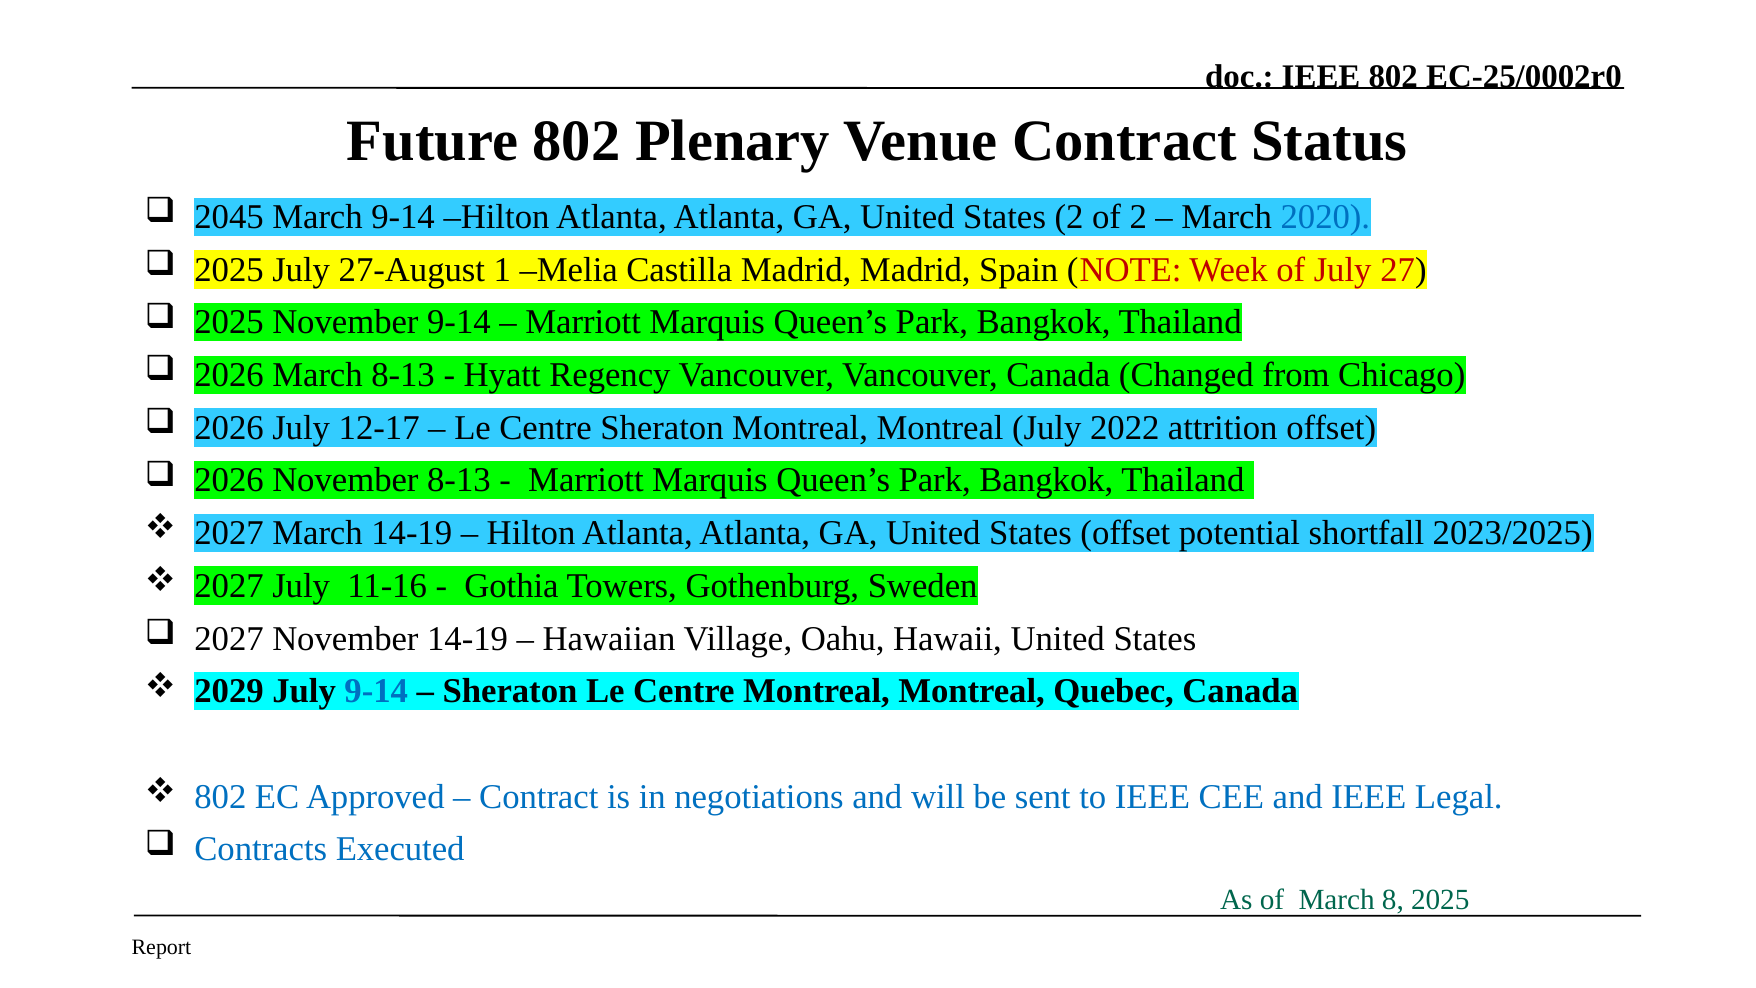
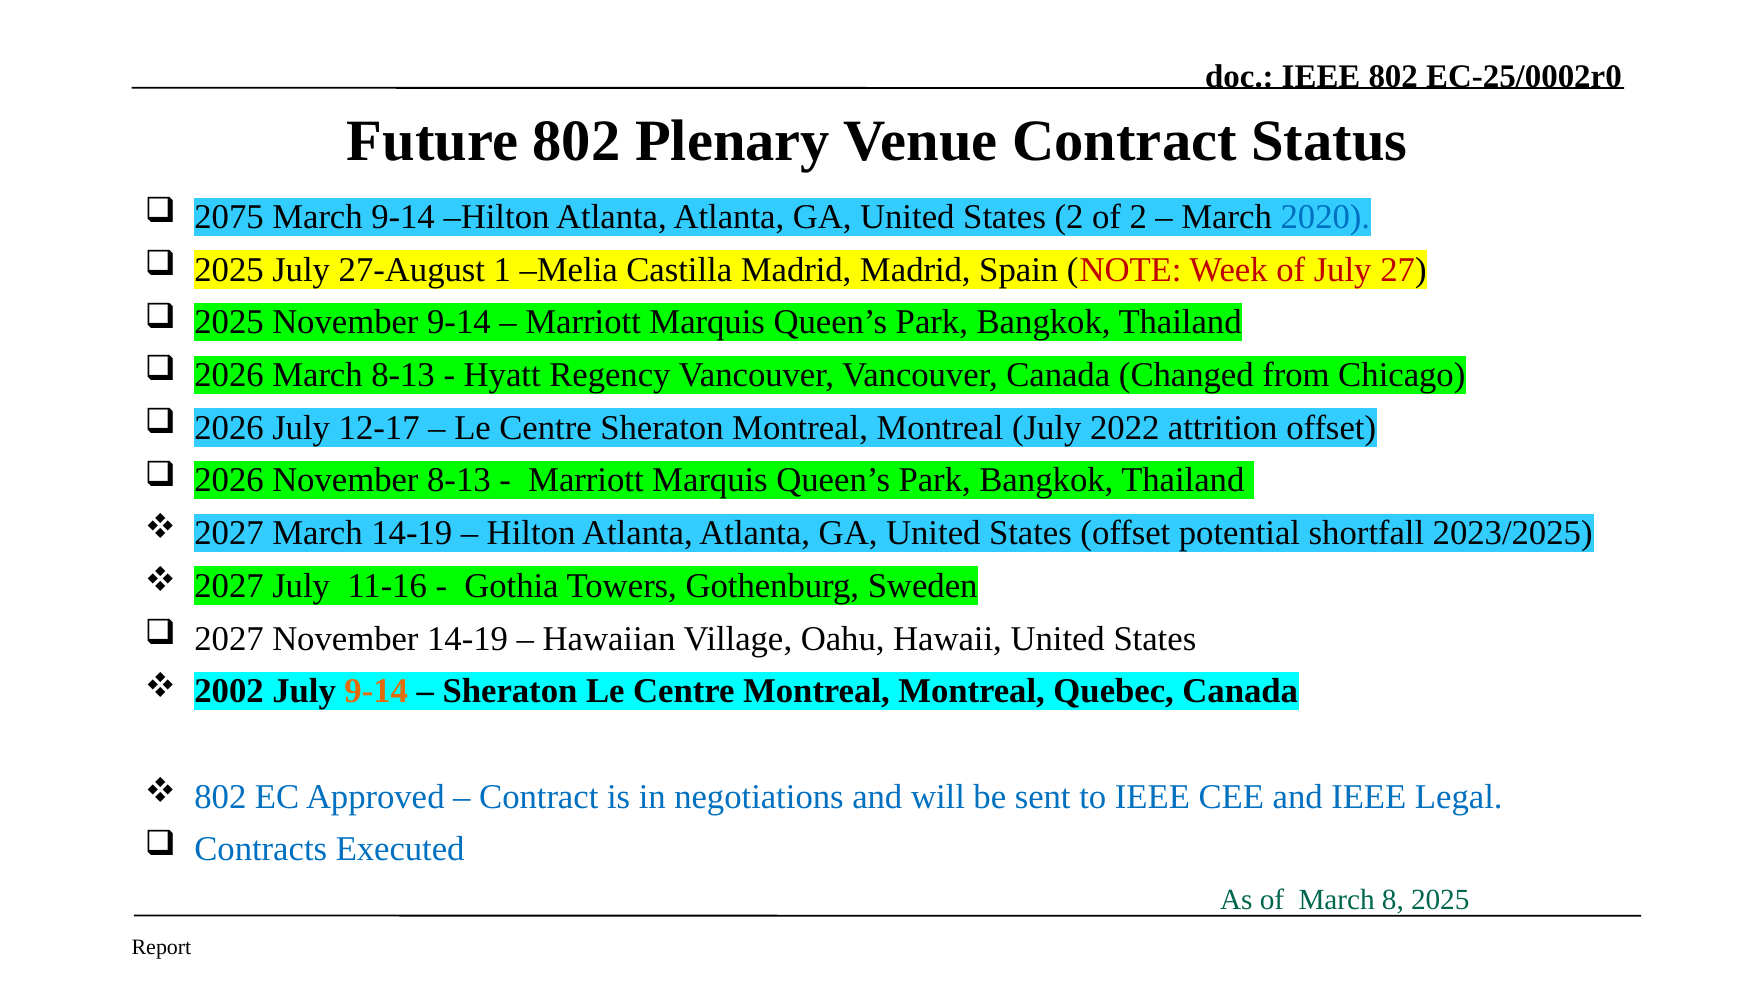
2045: 2045 -> 2075 (229, 217)
2029: 2029 -> 2002 (229, 691)
9-14 colour: blue -> orange (376, 691)
